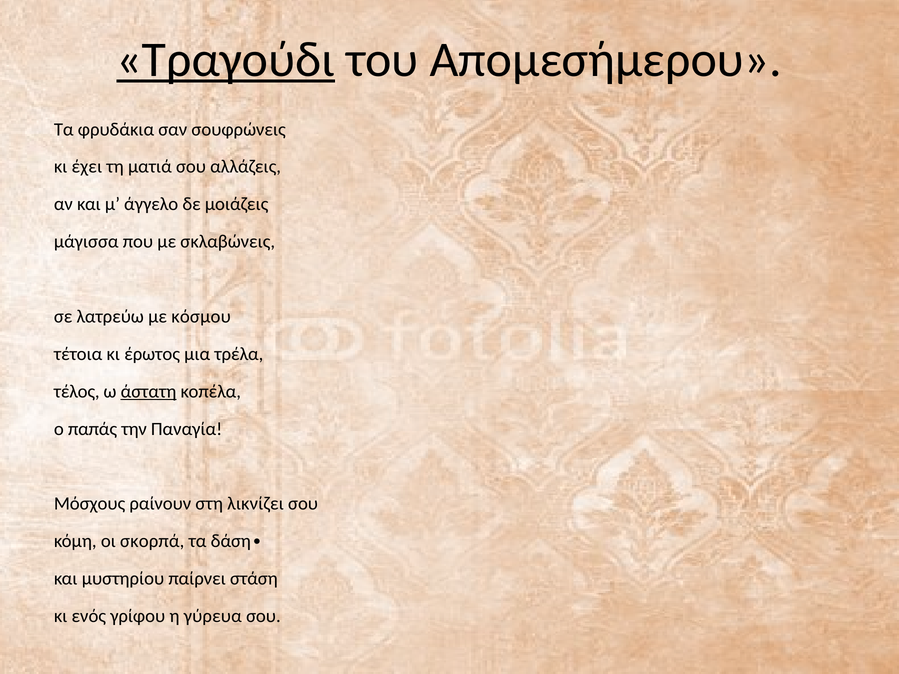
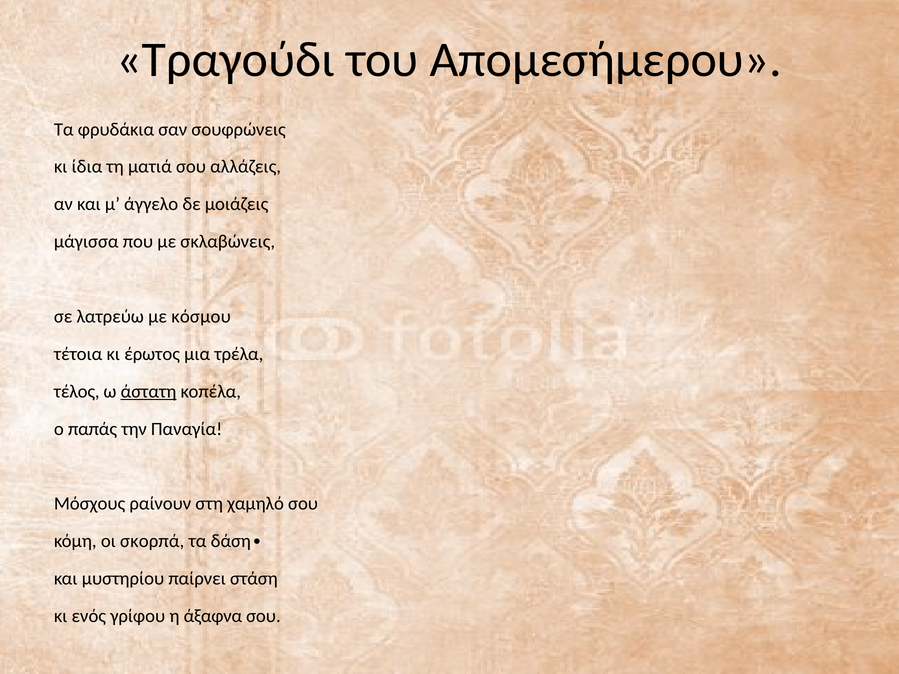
Τραγούδι underline: present -> none (226, 60)
έχει: έχει -> ίδια (87, 167)
λικνίζει: λικνίζει -> χαμηλό (256, 504)
γύρευα: γύρευα -> άξαφνα (213, 616)
